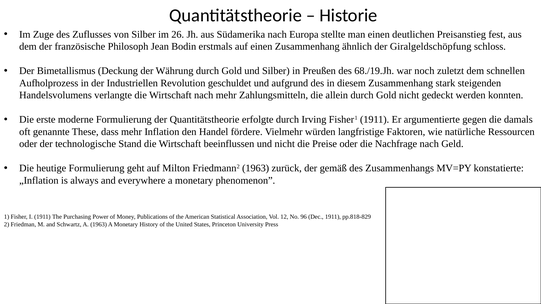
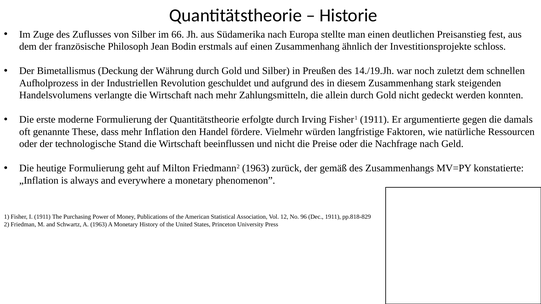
26: 26 -> 66 (178, 34)
Giralgeldschöpfung: Giralgeldschöpfung -> Investitionsprojekte (431, 47)
68./19.Jh: 68./19.Jh -> 14./19.Jh (374, 71)
